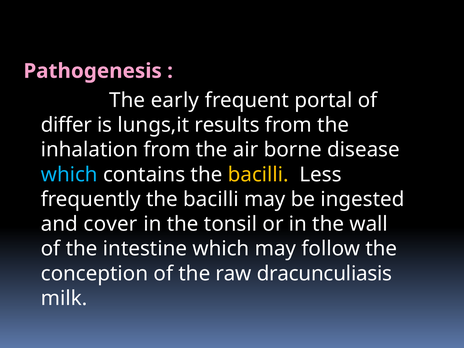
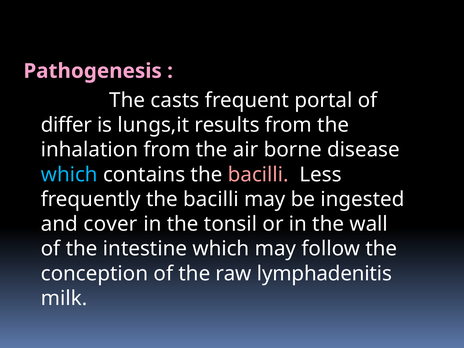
early: early -> casts (175, 100)
bacilli colour: yellow -> pink (258, 175)
dracunculiasis: dracunculiasis -> lymphadenitis (324, 274)
